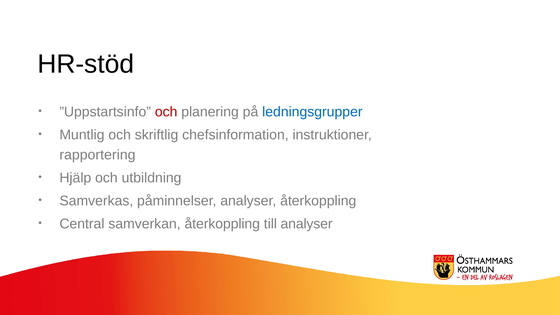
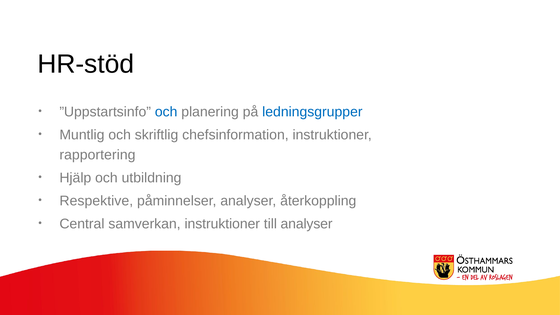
och colour: red -> blue (166, 112)
Samverkas: Samverkas -> Respektive (96, 201)
samverkan återkoppling: återkoppling -> instruktioner (222, 224)
